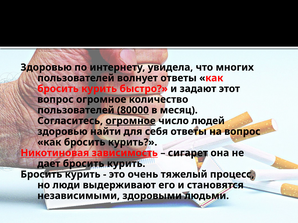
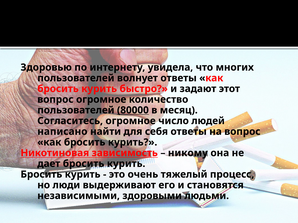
огромное underline: present -> none (131, 121)
здоровью: здоровью -> написано (62, 132)
сигарет: сигарет -> никому (188, 153)
